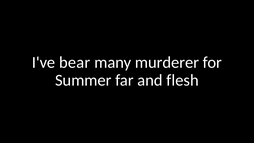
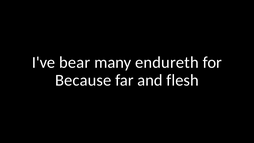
murderer: murderer -> endureth (167, 62)
Summer: Summer -> Because (83, 80)
